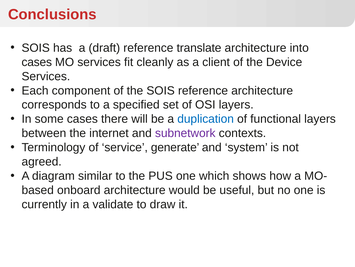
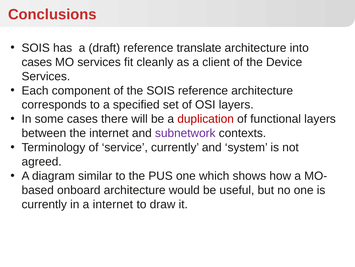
duplication colour: blue -> red (206, 119)
service generate: generate -> currently (175, 147)
a validate: validate -> internet (113, 204)
